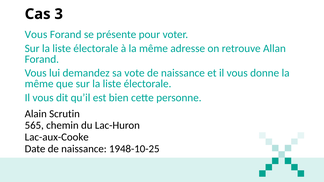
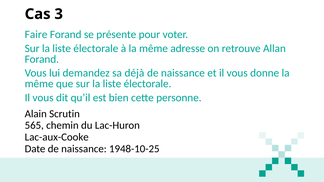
Vous: Vous -> Faire (36, 35)
vote: vote -> déjà (134, 73)
